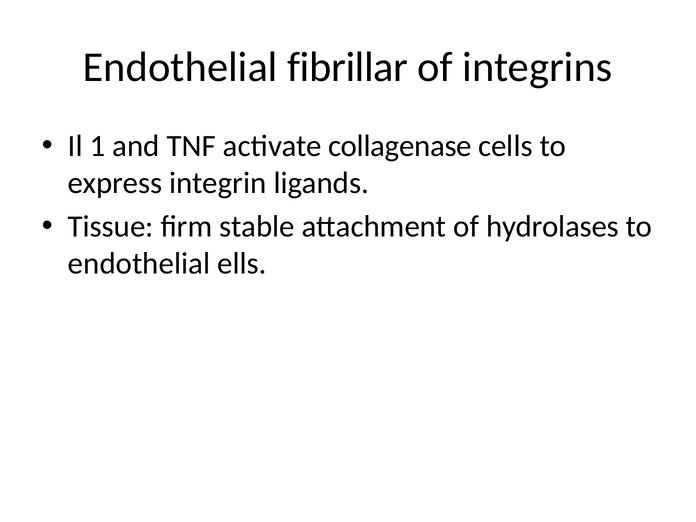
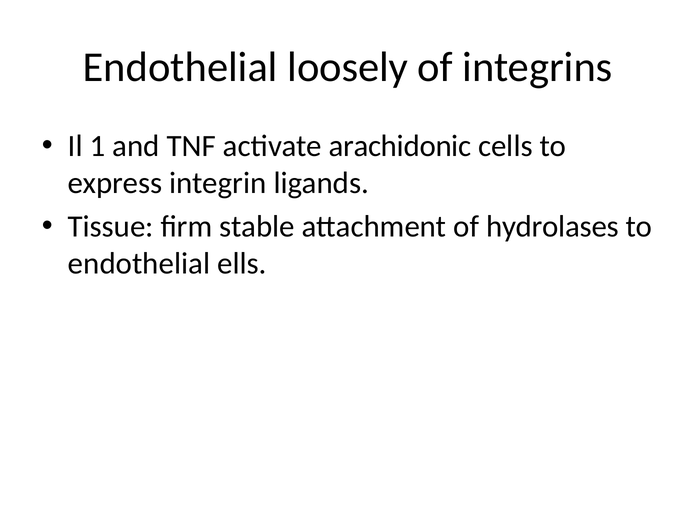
fibrillar: fibrillar -> loosely (348, 67)
collagenase: collagenase -> arachidonic (400, 146)
